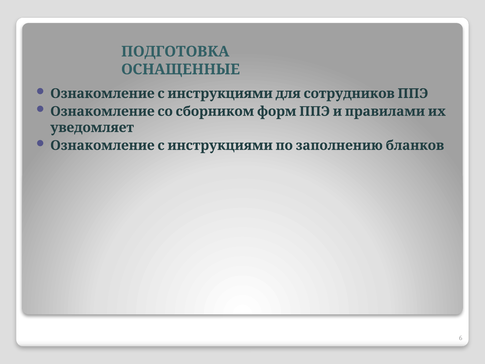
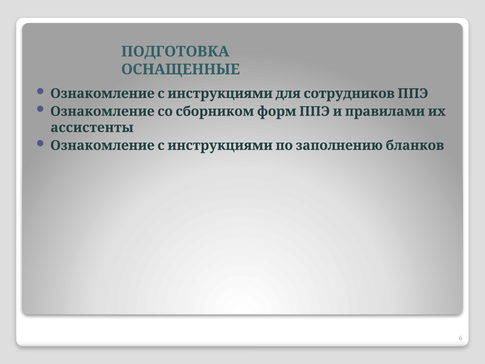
уведомляет: уведомляет -> ассистенты (92, 127)
